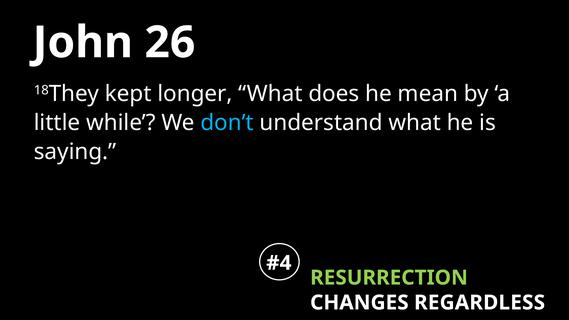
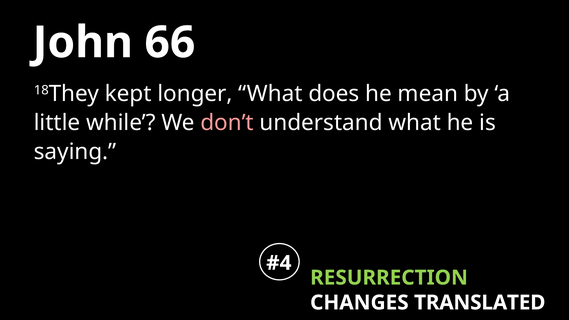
26: 26 -> 66 (170, 43)
don’t colour: light blue -> pink (227, 123)
REGARDLESS: REGARDLESS -> TRANSLATED (480, 303)
